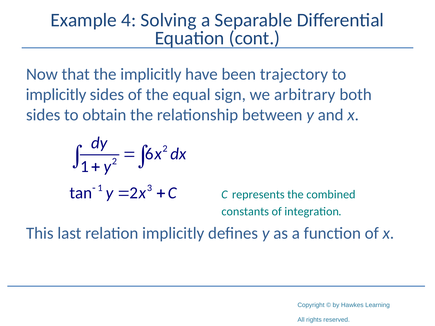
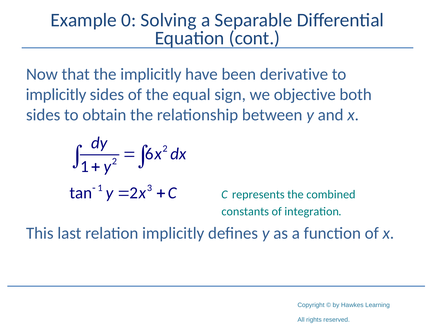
4: 4 -> 0 (129, 20)
trajectory: trajectory -> derivative (294, 74)
arbitrary: arbitrary -> objective (305, 95)
